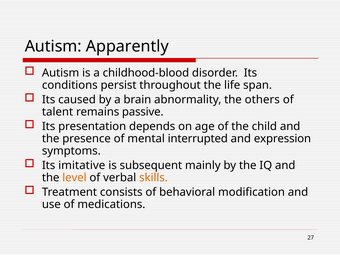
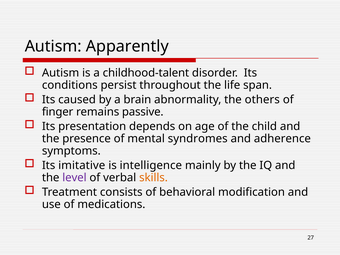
childhood-blood: childhood-blood -> childhood-talent (146, 73)
talent: talent -> finger (58, 112)
interrupted: interrupted -> syndromes (198, 139)
expression: expression -> adherence (282, 139)
subsequent: subsequent -> intelligence (151, 165)
level colour: orange -> purple (74, 178)
